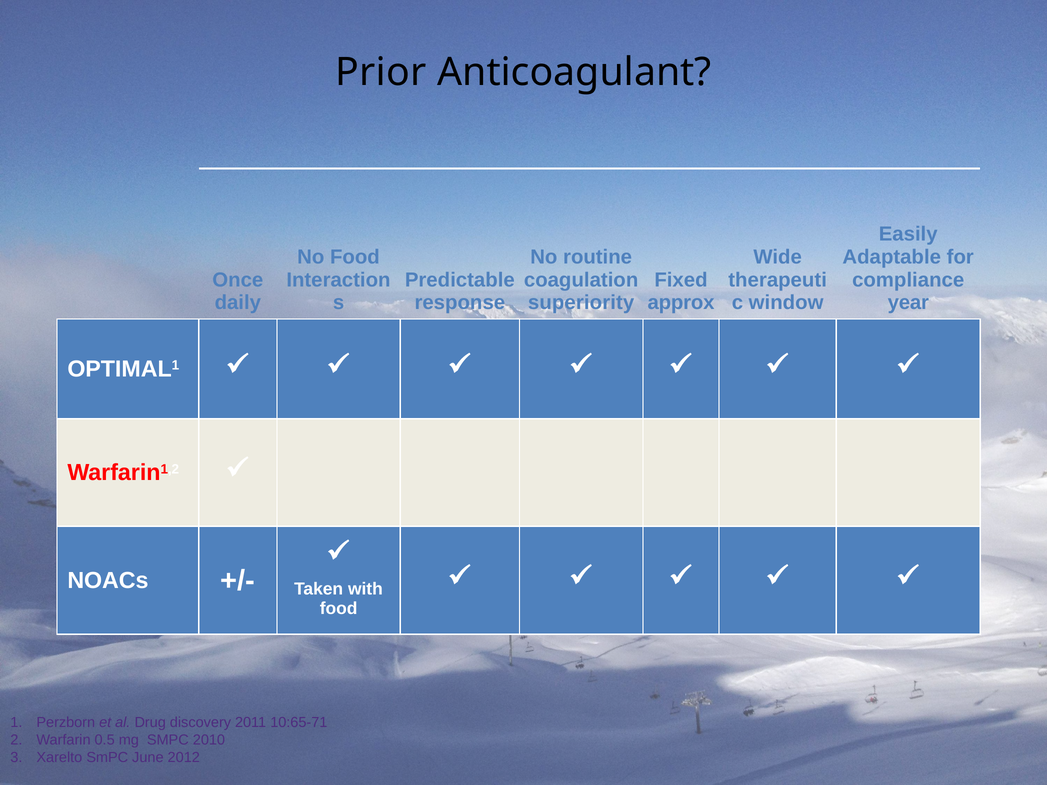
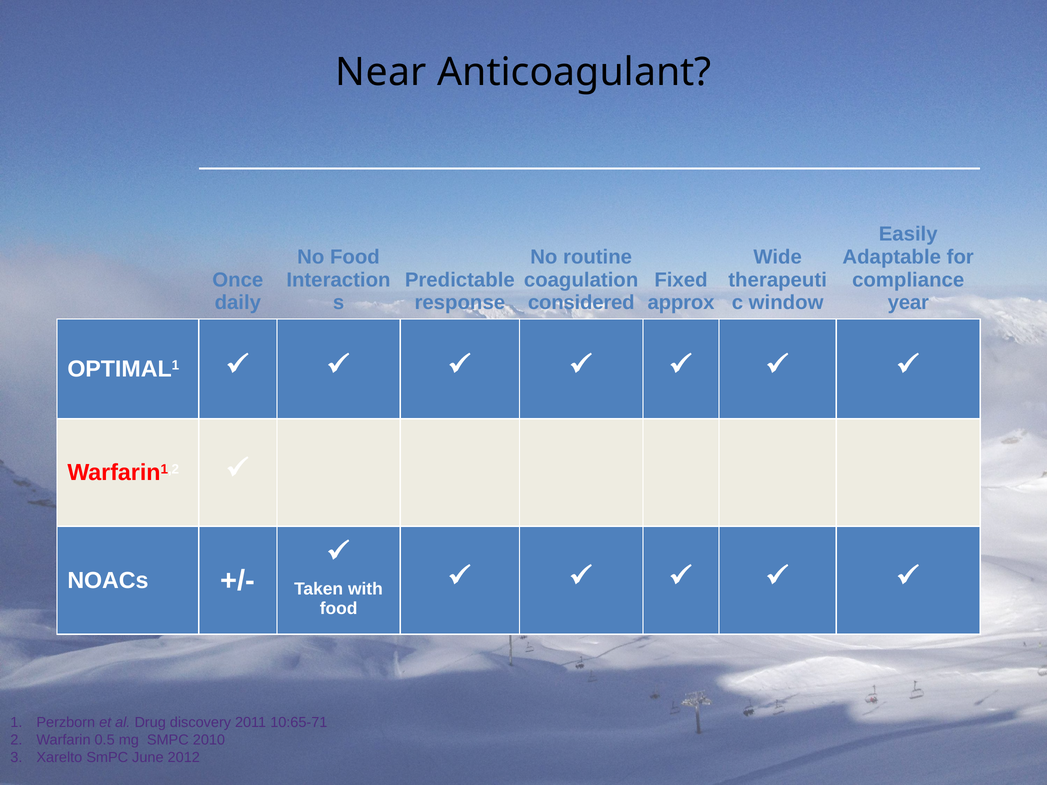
Prior: Prior -> Near (381, 72)
superiority: superiority -> considered (581, 303)
